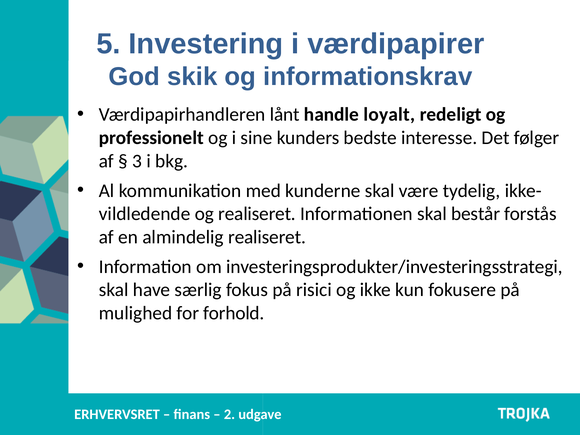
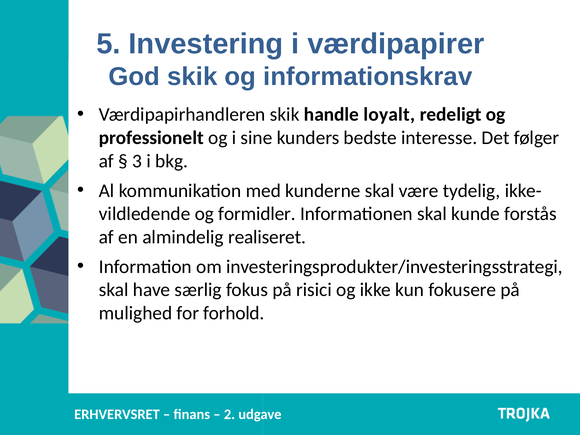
Værdipapirhandleren lånt: lånt -> skik (285, 115)
og realiseret: realiseret -> formidler (257, 214)
består: består -> kunde (476, 214)
